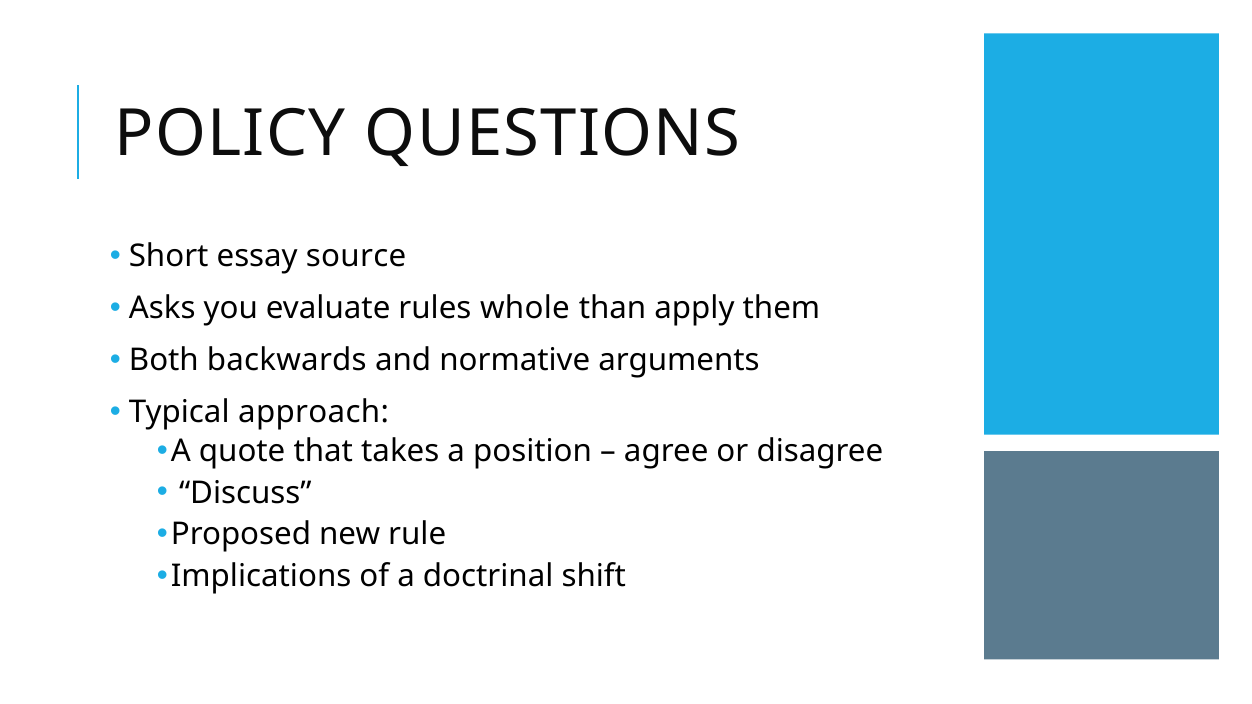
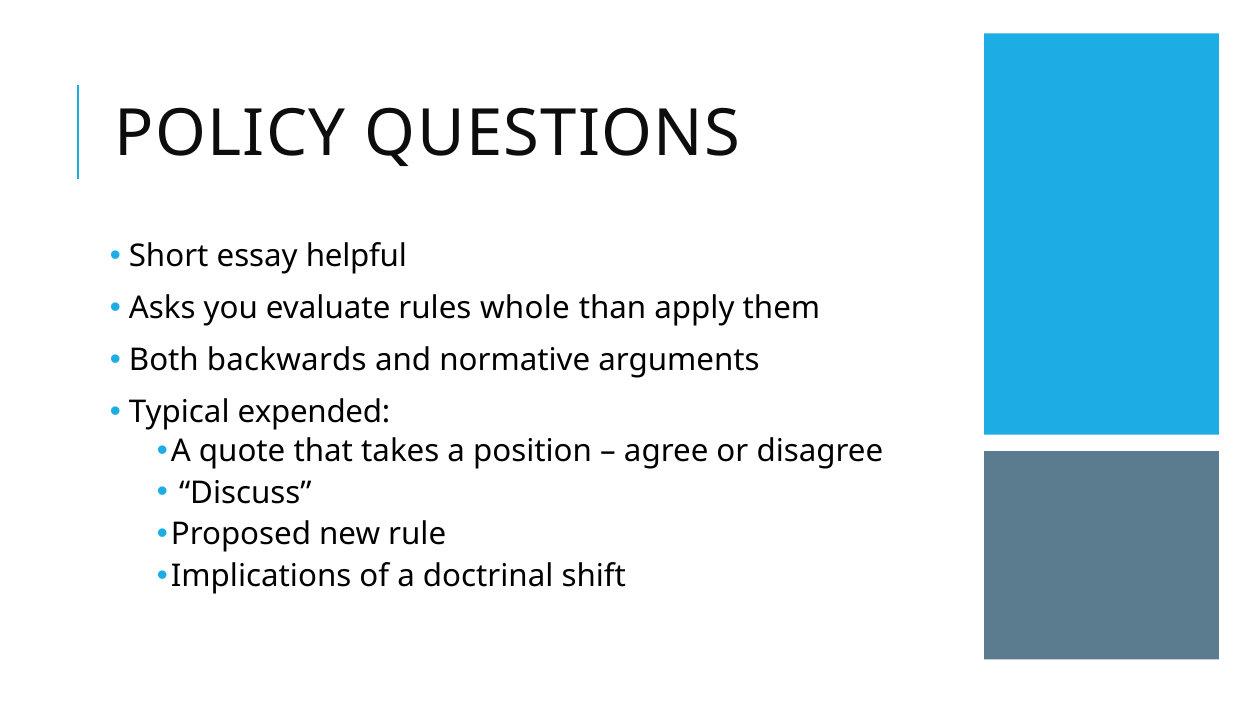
source: source -> helpful (356, 256)
approach: approach -> expended (314, 412)
